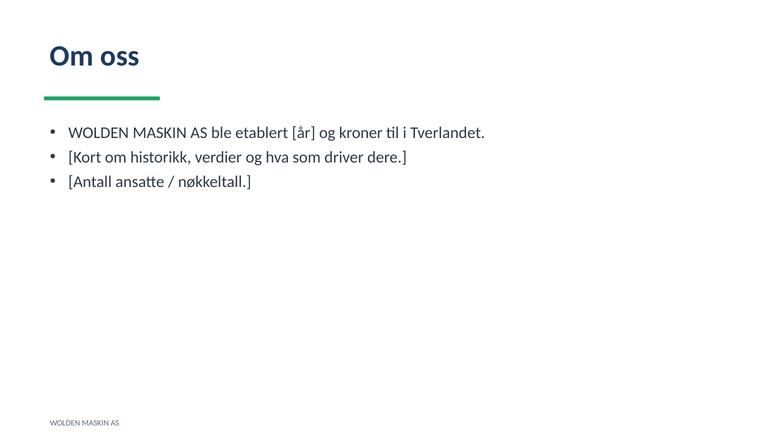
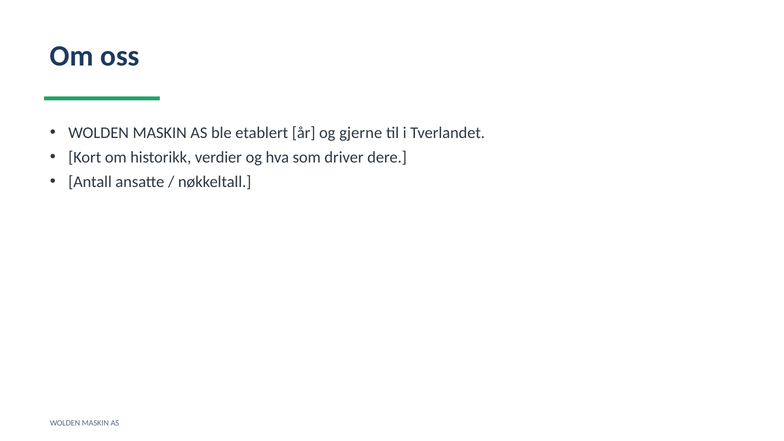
kroner: kroner -> gjerne (361, 133)
